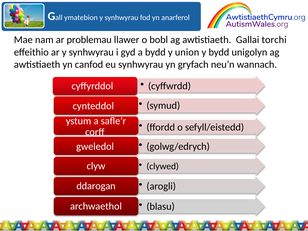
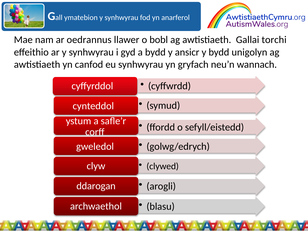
problemau: problemau -> oedrannus (89, 40)
union: union -> ansicr (187, 52)
